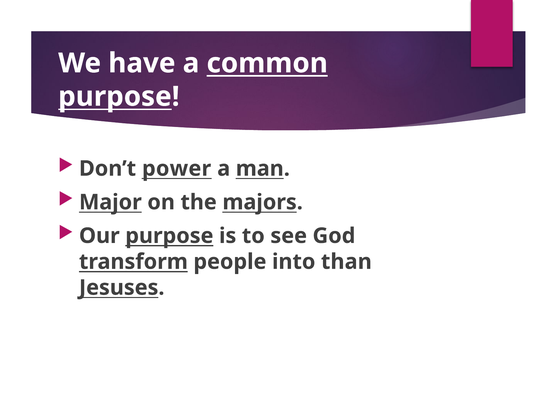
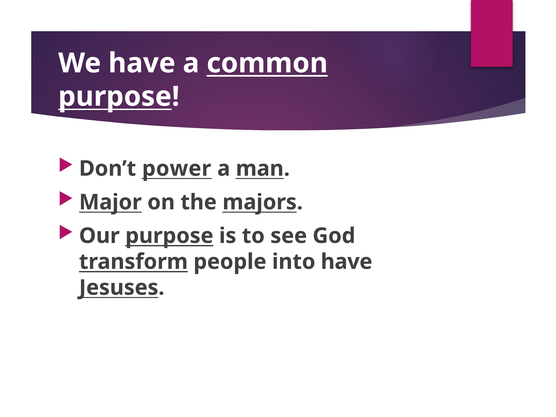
into than: than -> have (347, 262)
